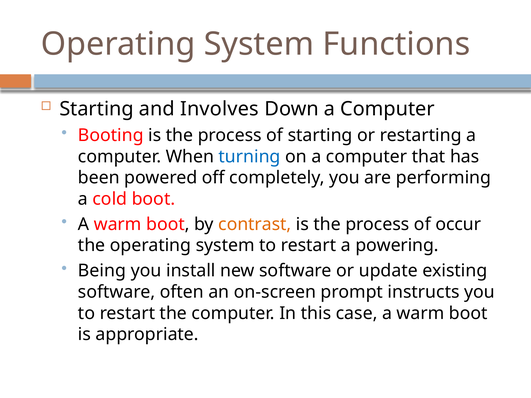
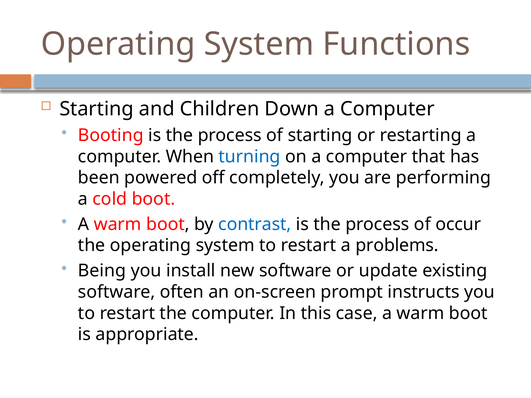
Involves: Involves -> Children (220, 109)
contrast colour: orange -> blue (255, 224)
powering: powering -> problems (397, 246)
